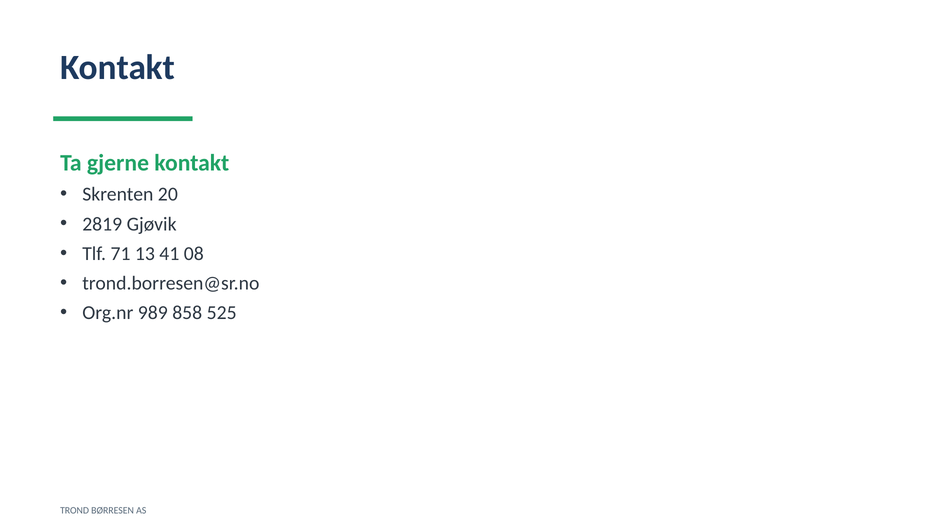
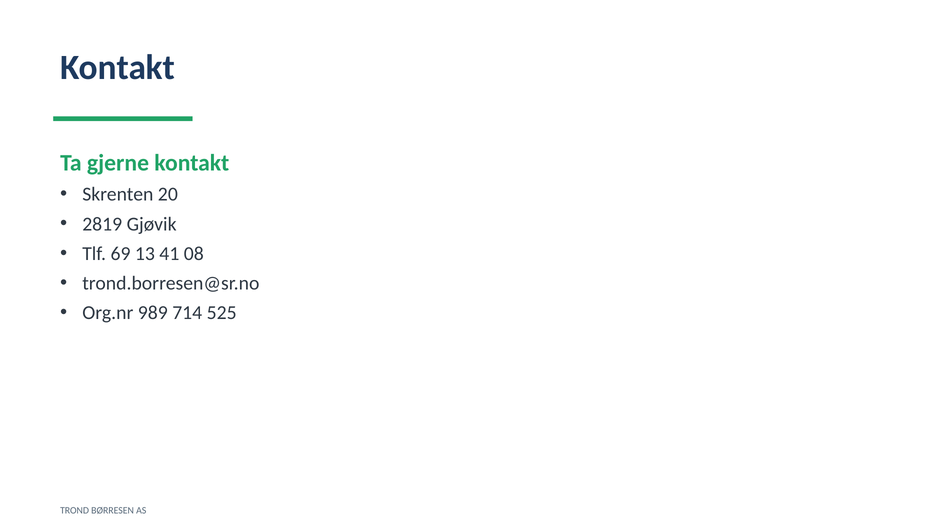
71: 71 -> 69 (121, 253)
858: 858 -> 714 (187, 313)
